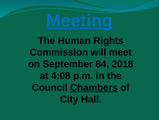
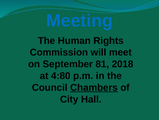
Meeting underline: present -> none (79, 21)
84: 84 -> 81 (102, 64)
4:08: 4:08 -> 4:80 (61, 75)
